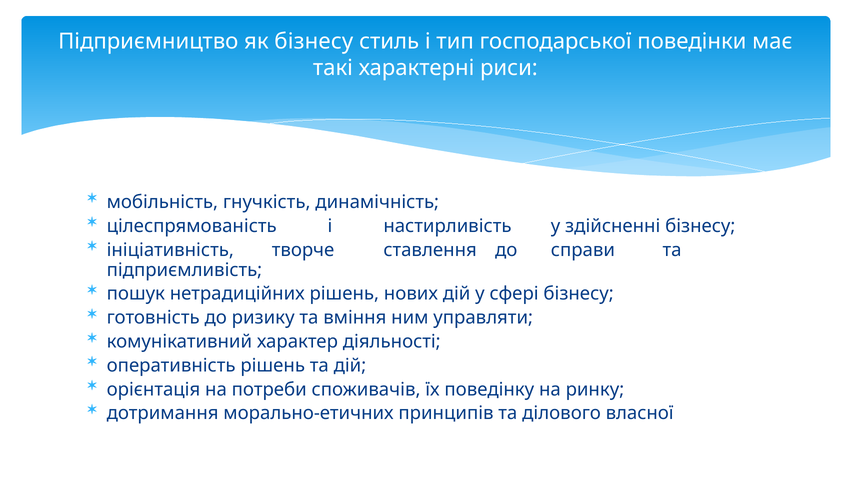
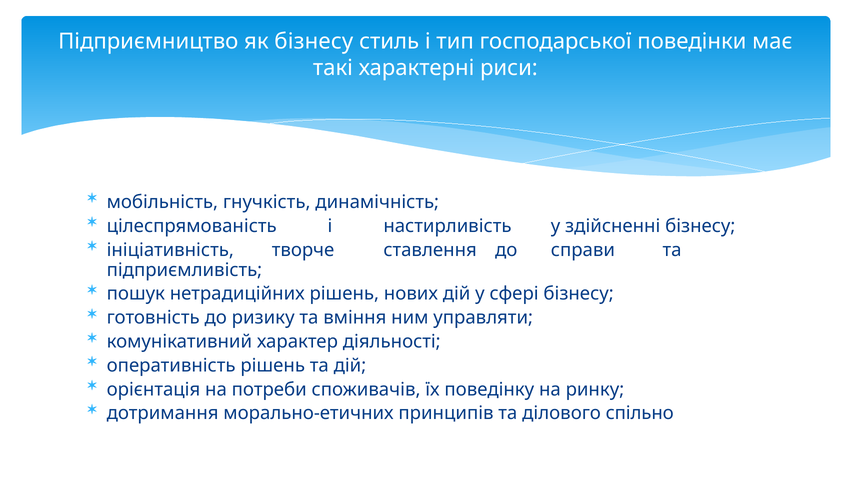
власної: власної -> спільно (640, 414)
